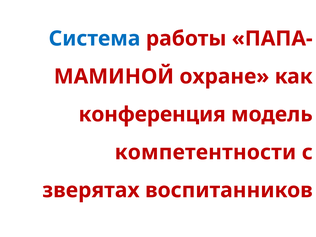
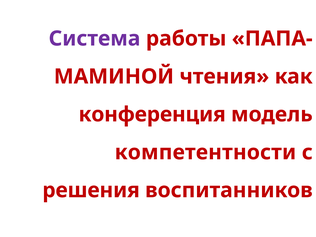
Система colour: blue -> purple (95, 39)
охране: охране -> чтения (224, 77)
зверятах: зверятах -> решения (91, 190)
